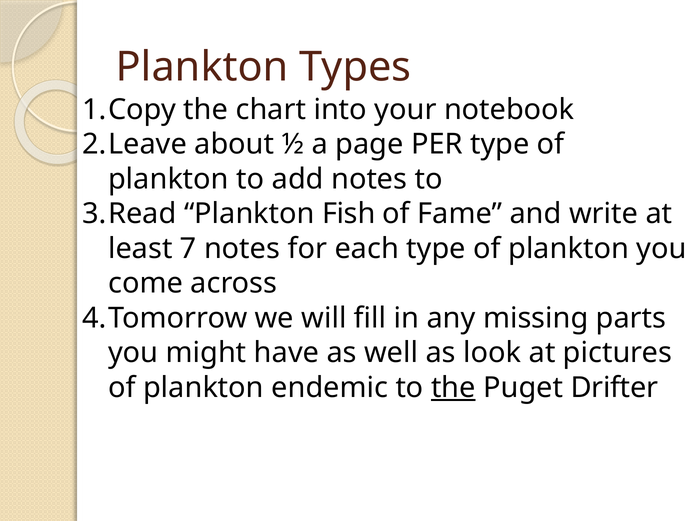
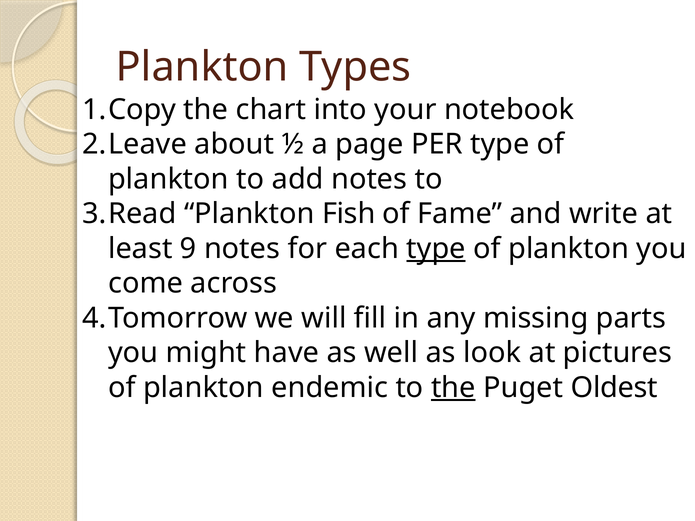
7: 7 -> 9 (188, 249)
type underline: none -> present (436, 249)
Drifter: Drifter -> Oldest (614, 388)
